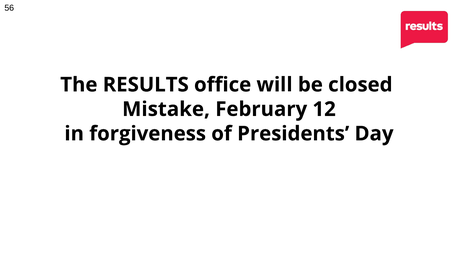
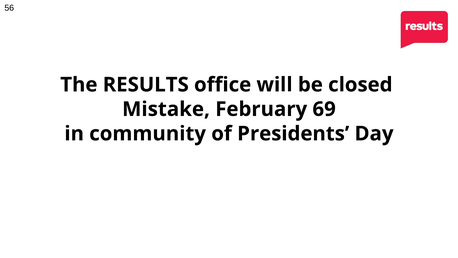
12: 12 -> 69 (324, 109)
forgiveness: forgiveness -> community (148, 133)
